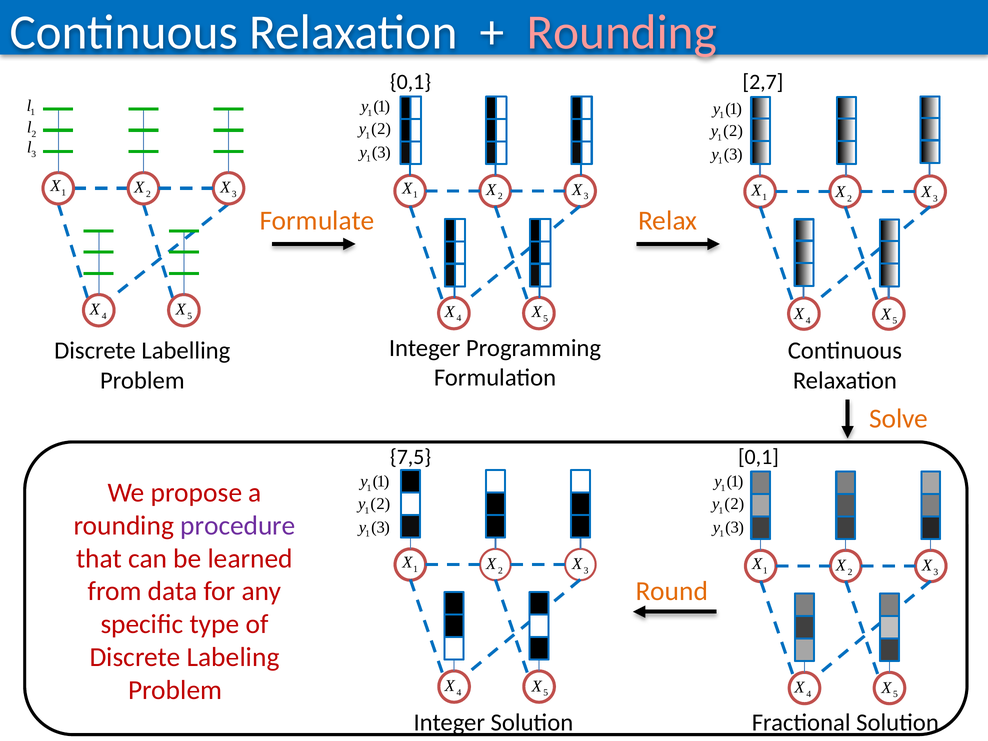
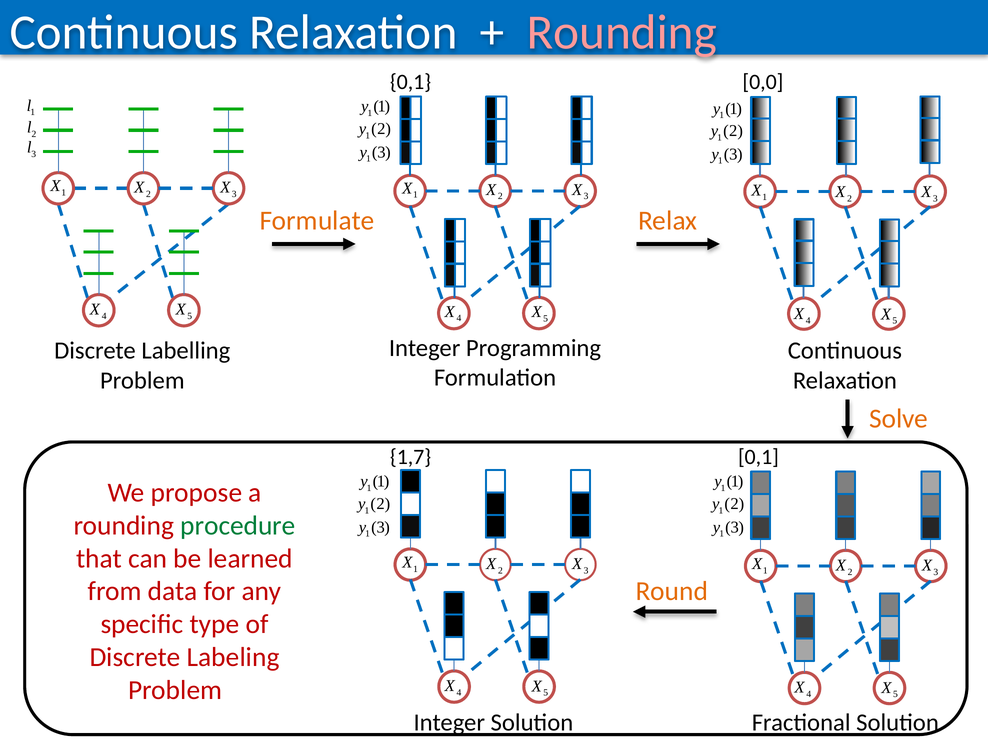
2,7: 2,7 -> 0,0 (763, 82)
7,5: 7,5 -> 1,7 (411, 457)
procedure colour: purple -> green (238, 526)
